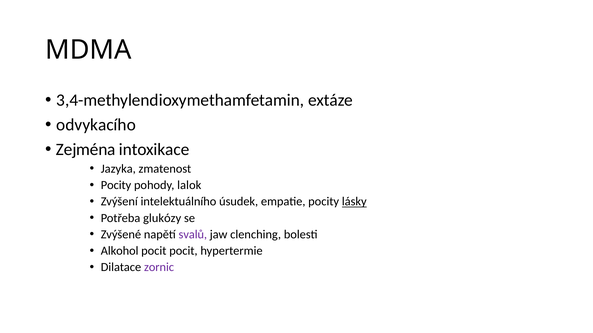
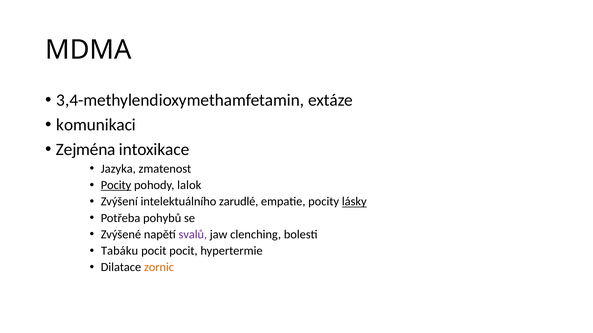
odvykacího: odvykacího -> komunikaci (96, 125)
Pocity underline: none -> present (116, 185)
úsudek: úsudek -> zarudlé (239, 202)
glukózy: glukózy -> pohybů (162, 218)
Alkohol: Alkohol -> Tabáku (120, 251)
zornic colour: purple -> orange (159, 268)
